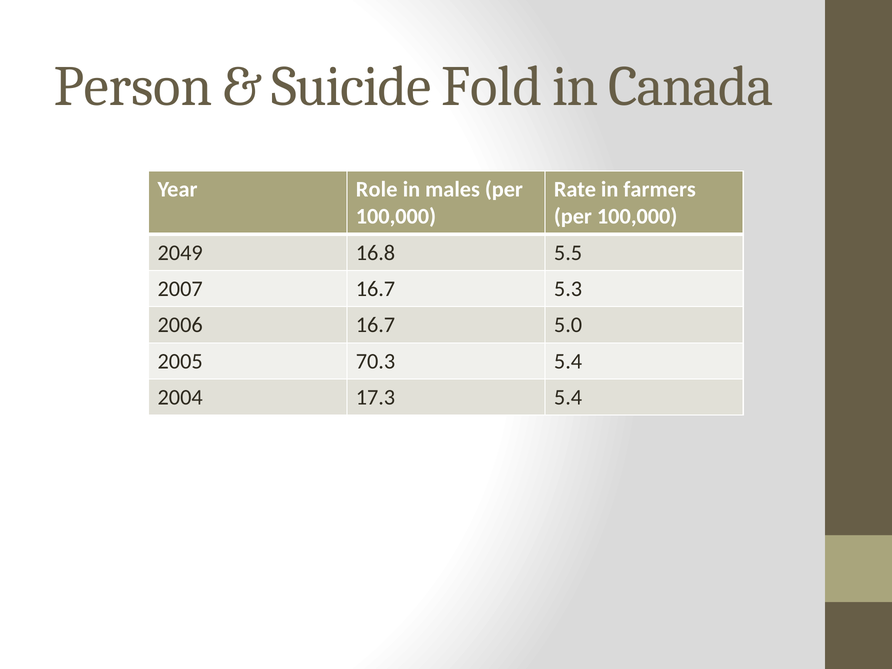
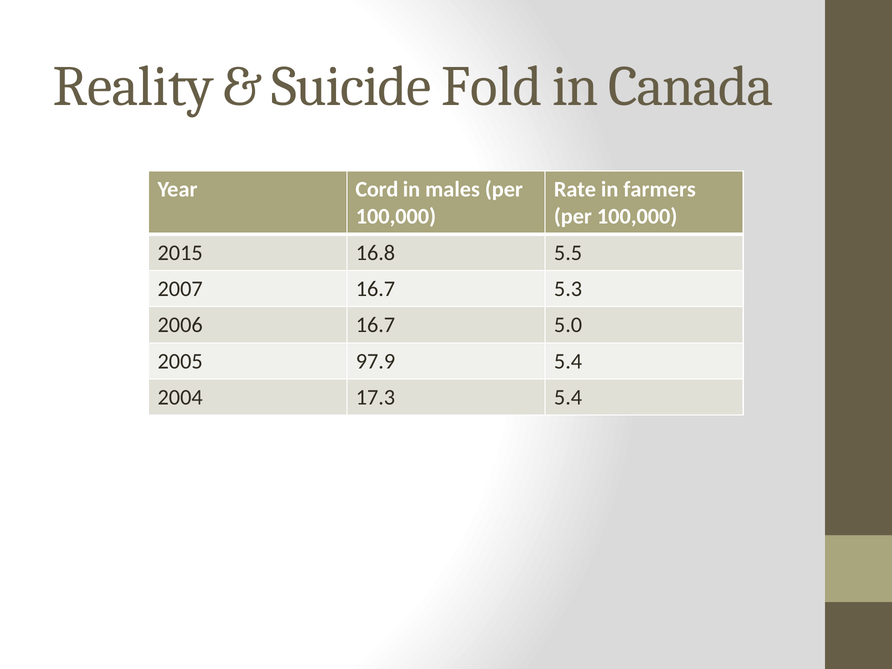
Person: Person -> Reality (133, 87)
Role: Role -> Cord (377, 189)
2049: 2049 -> 2015 (180, 253)
70.3: 70.3 -> 97.9 (375, 361)
